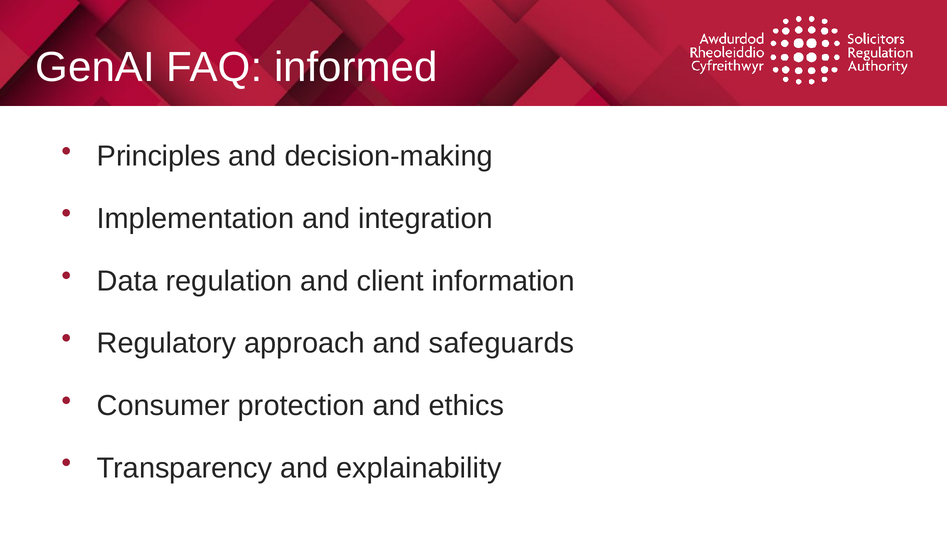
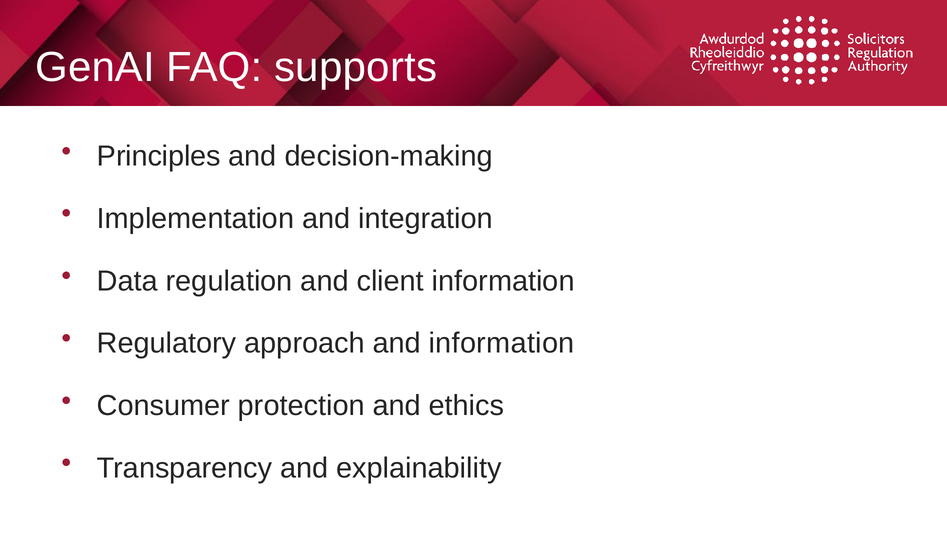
informed: informed -> supports (356, 67)
and safeguards: safeguards -> information (502, 343)
